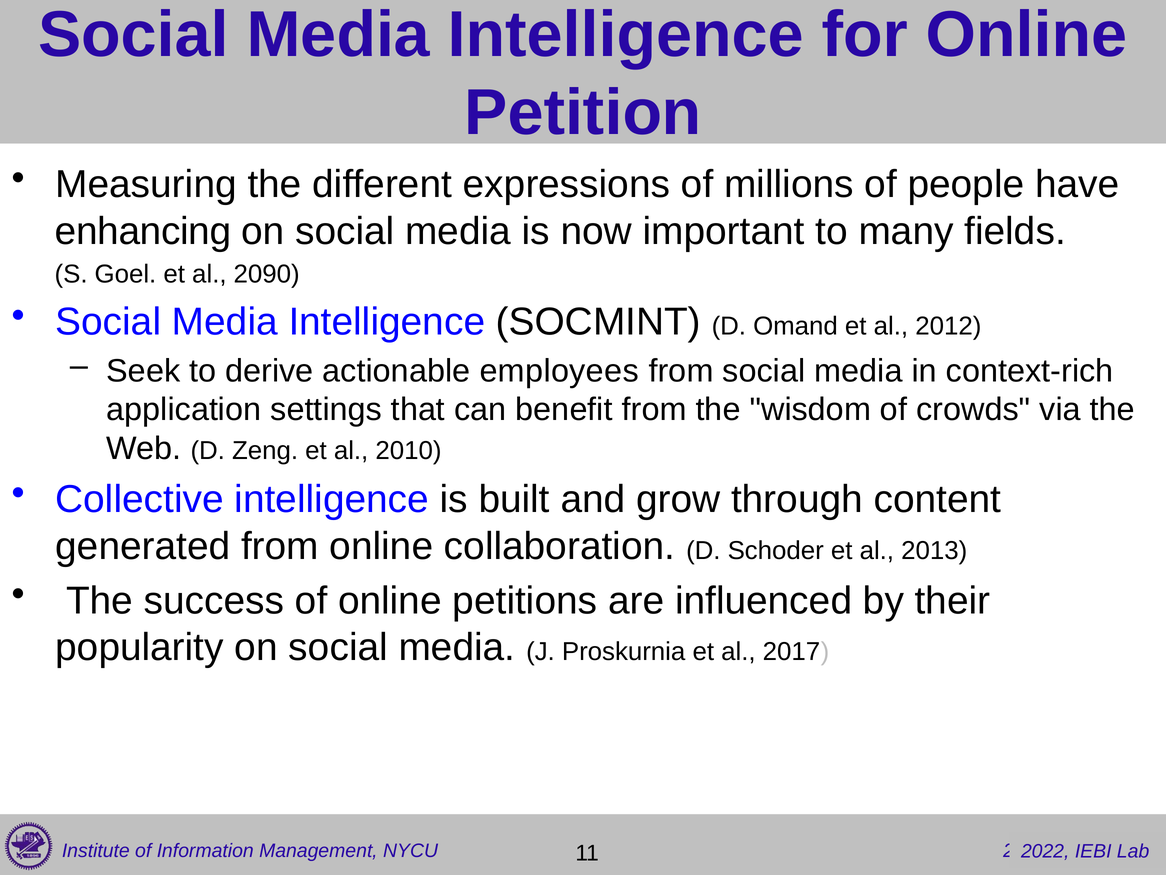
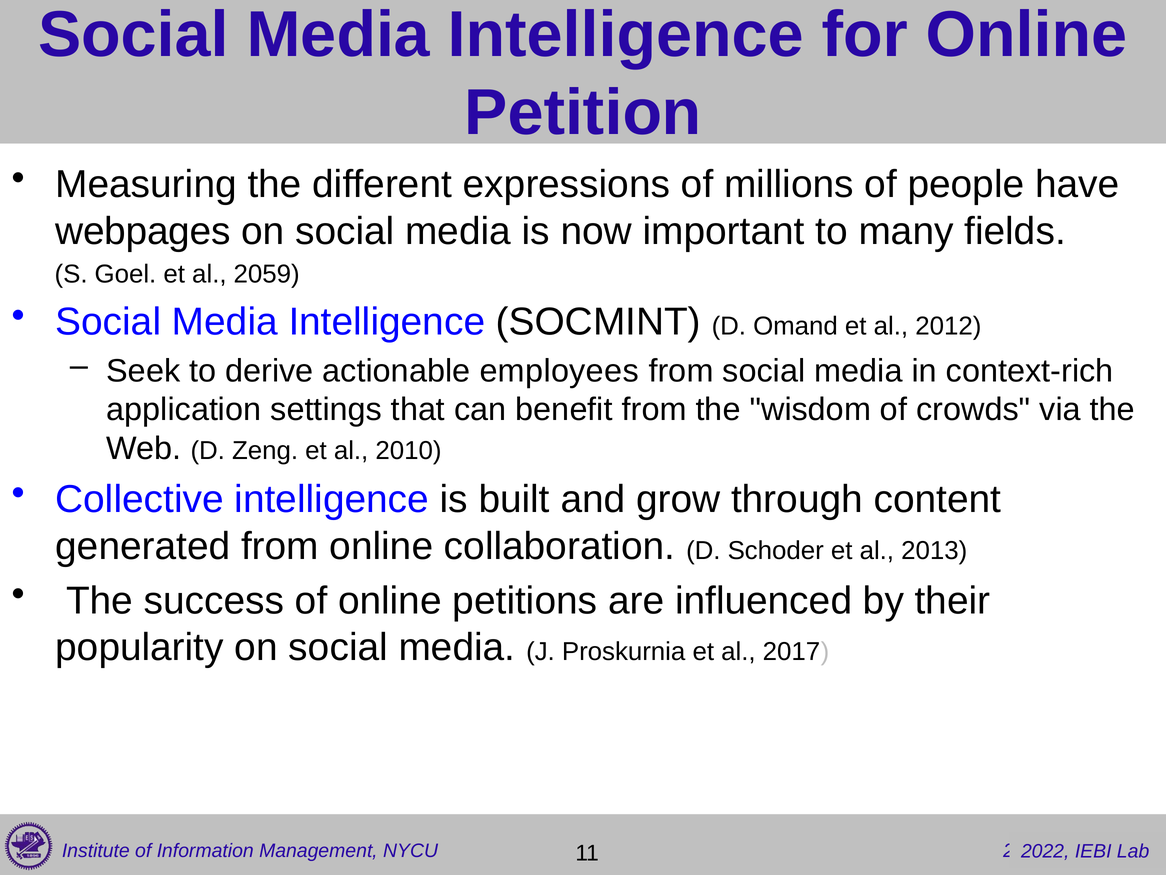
enhancing: enhancing -> webpages (143, 231)
2090: 2090 -> 2059 (267, 274)
